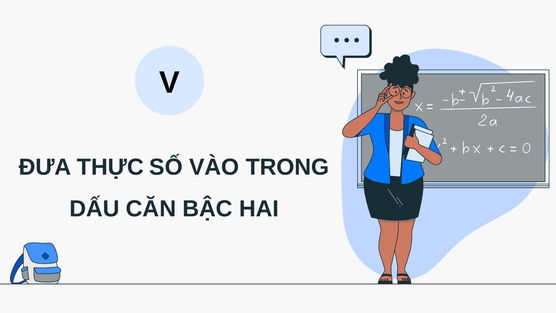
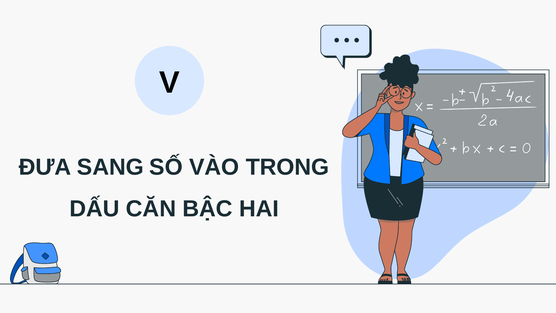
THỰC: THỰC -> SANG (110, 167)
